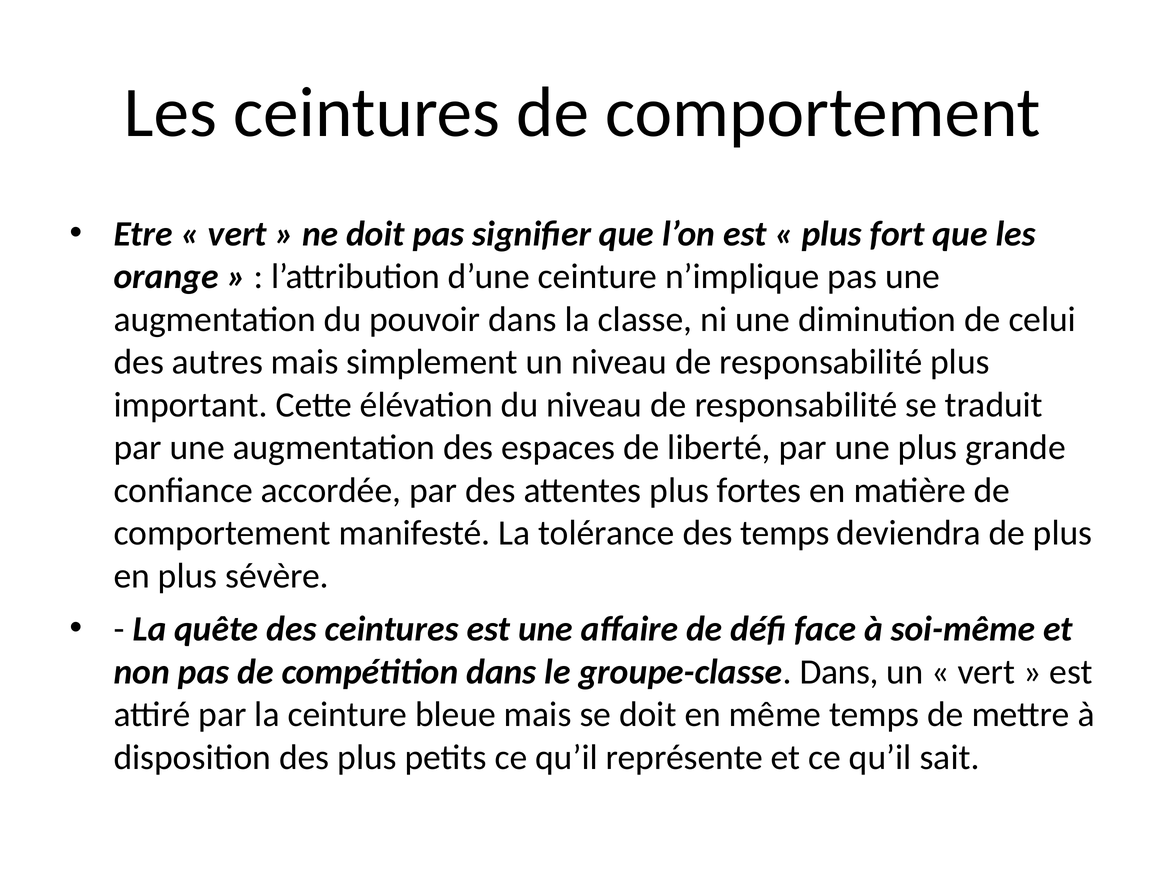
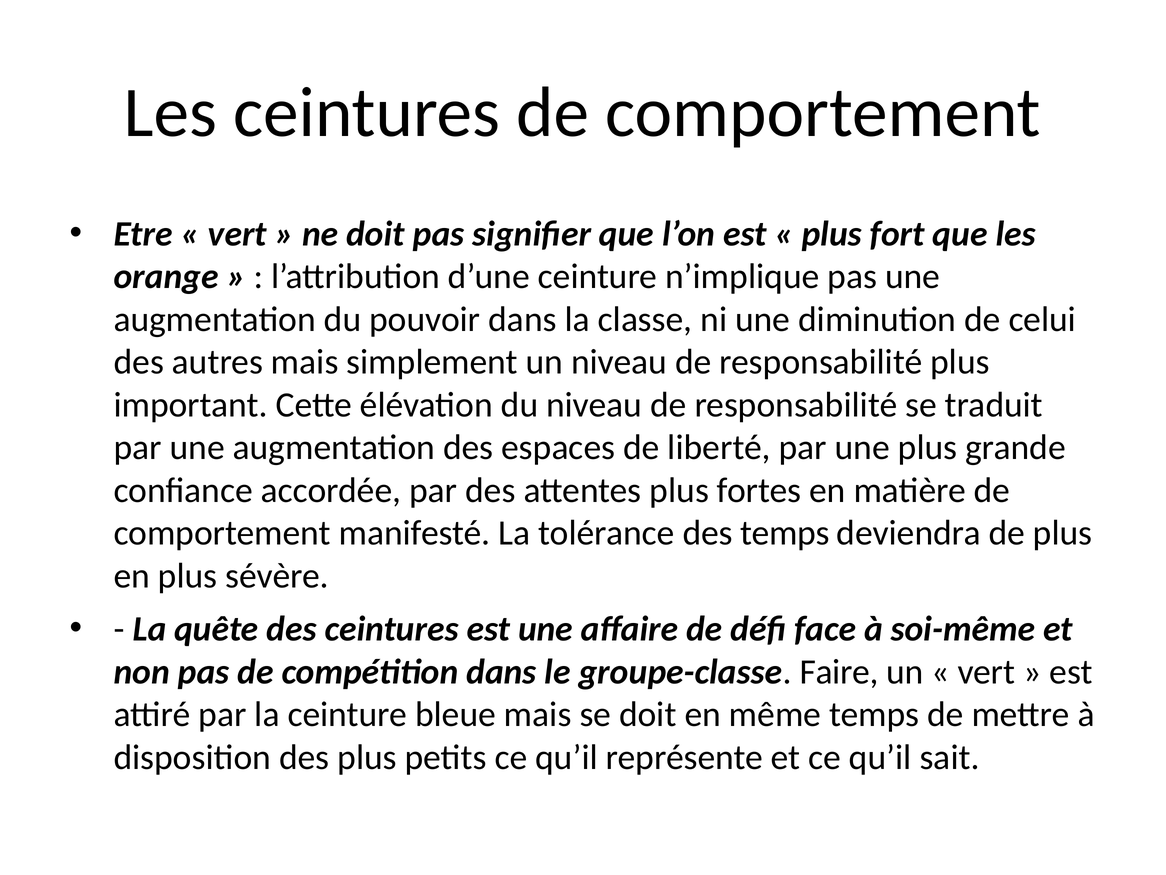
groupe-classe Dans: Dans -> Faire (839, 672)
